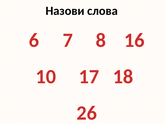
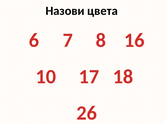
слова: слова -> цвета (102, 11)
